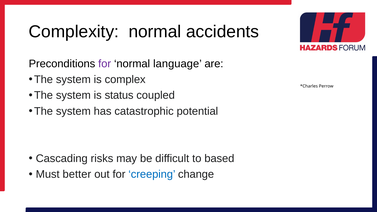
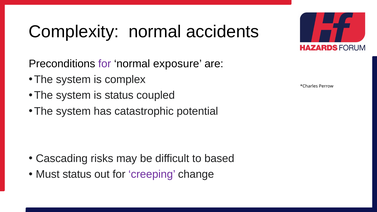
language: language -> exposure (177, 64)
Must better: better -> status (77, 174)
creeping colour: blue -> purple (152, 174)
